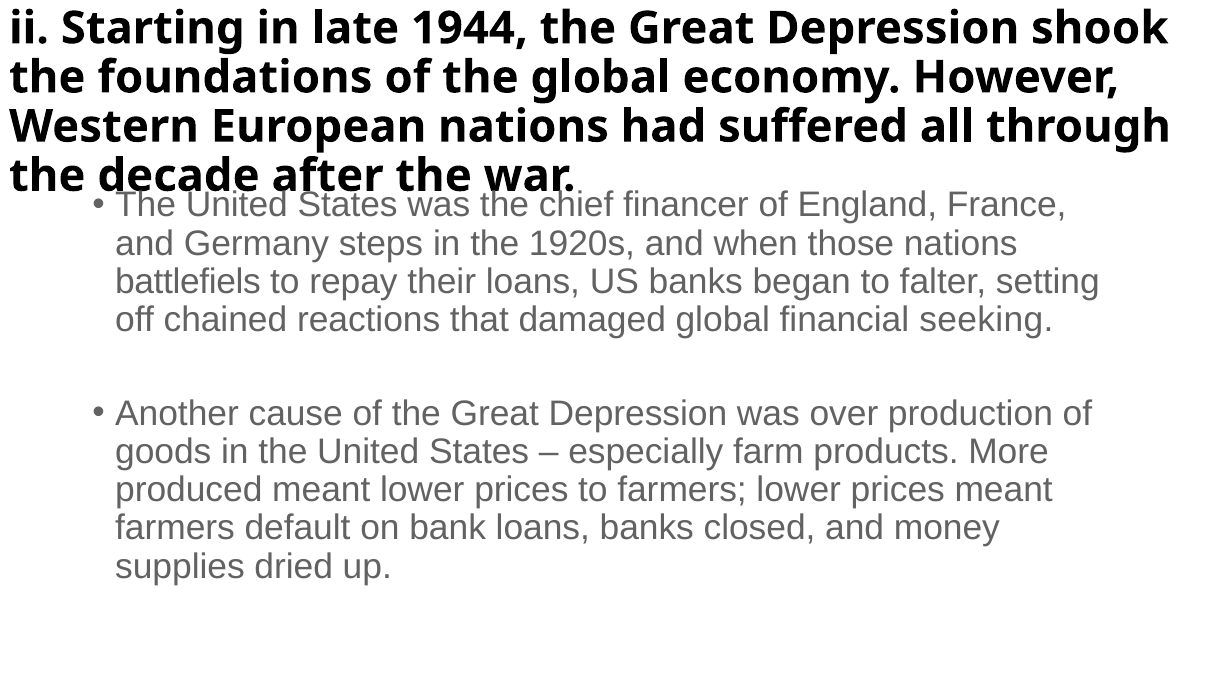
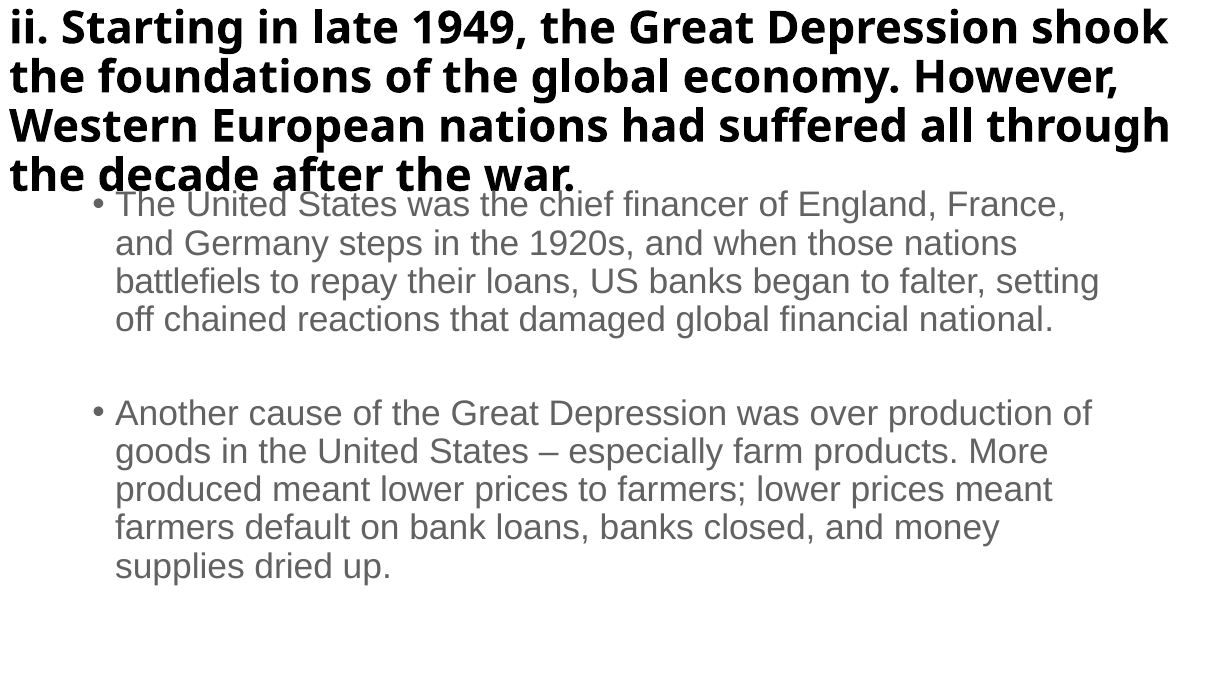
1944: 1944 -> 1949 (469, 28)
seeking: seeking -> national (986, 320)
